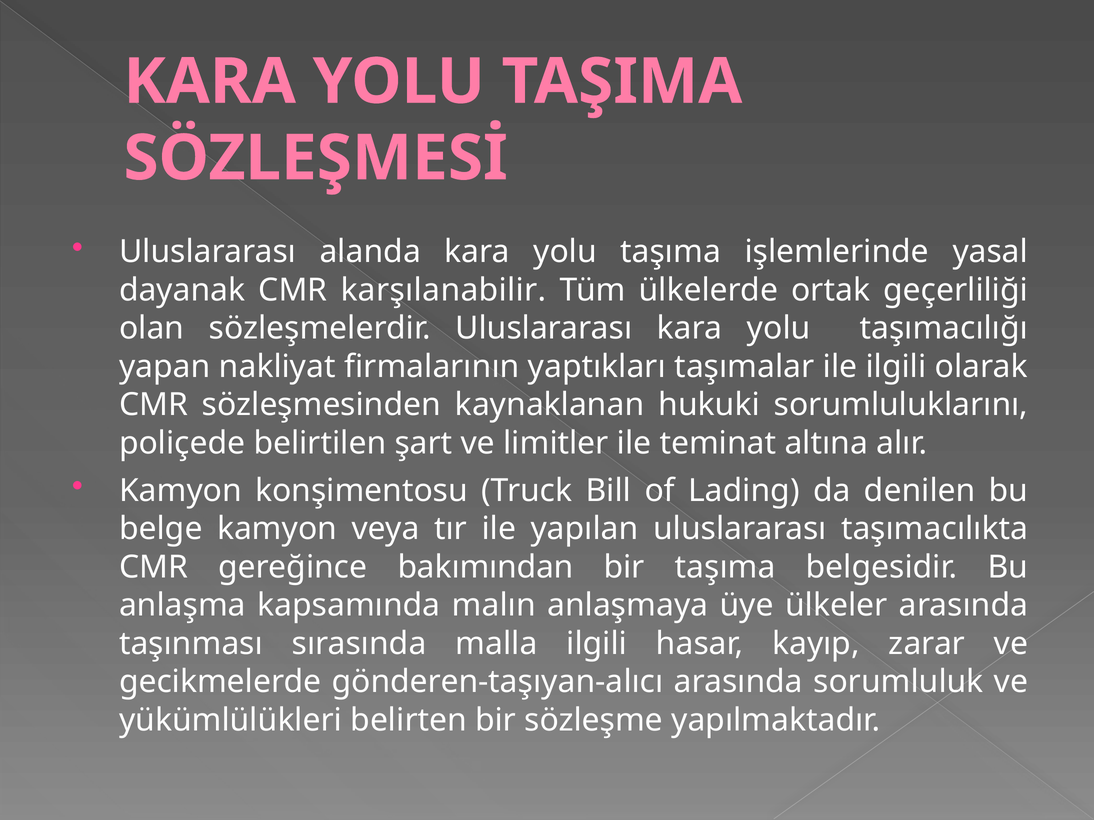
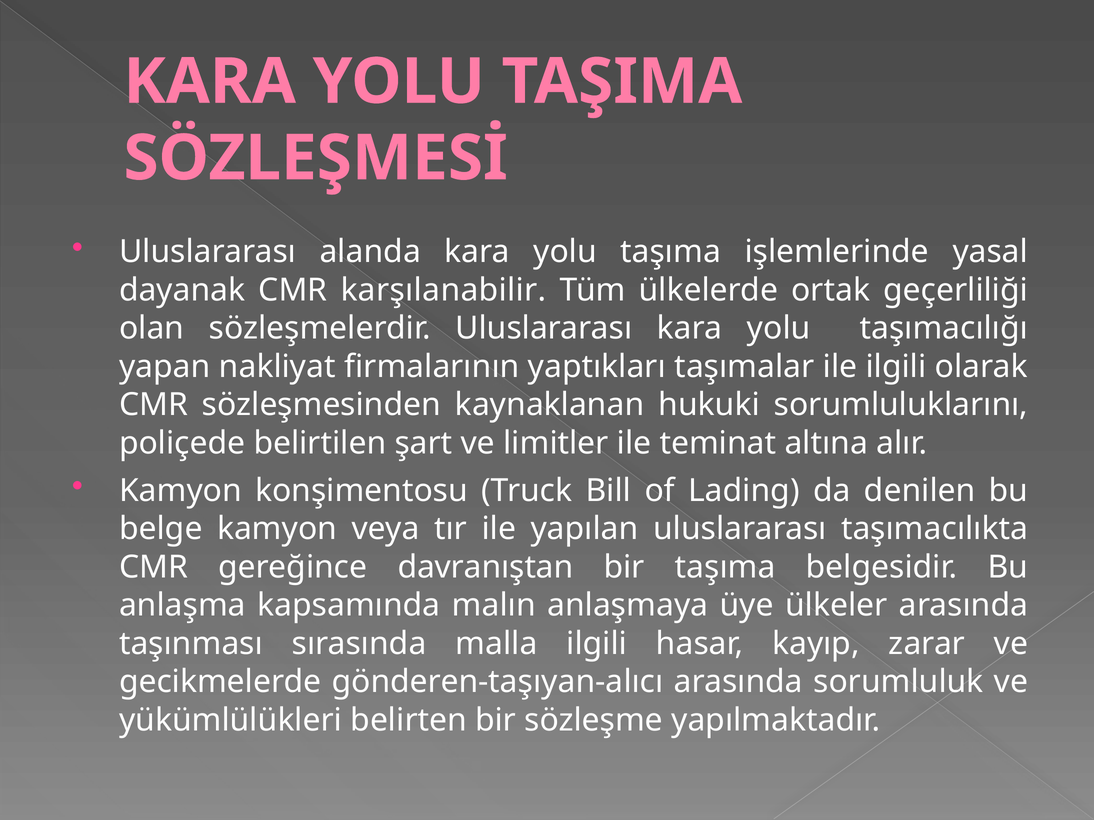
bakımından: bakımından -> davranıştan (486, 567)
